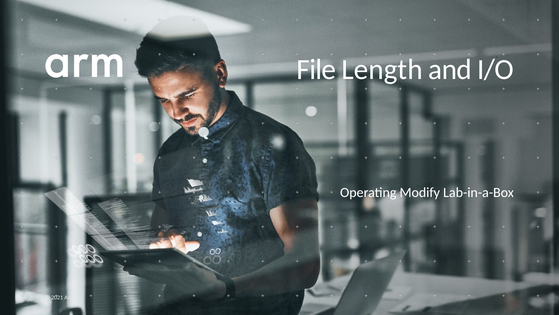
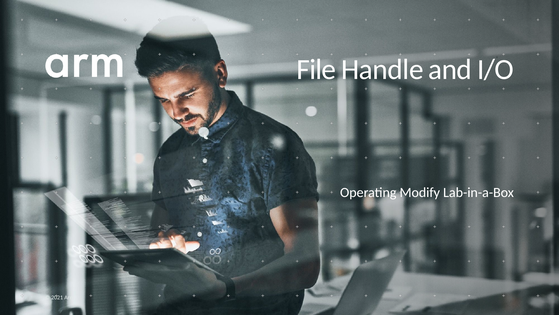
Length: Length -> Handle (382, 70)
